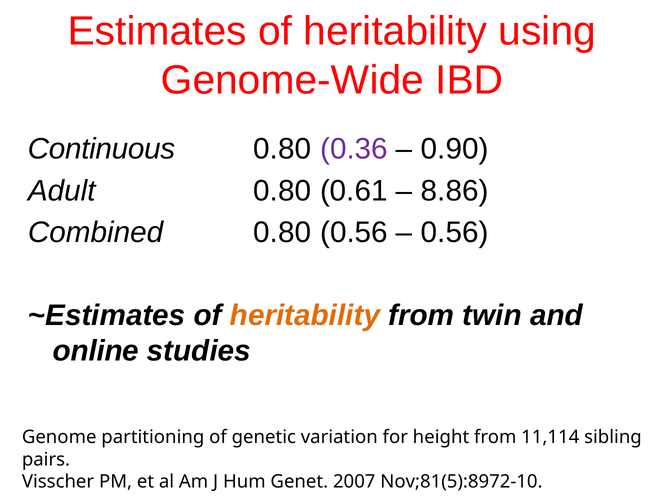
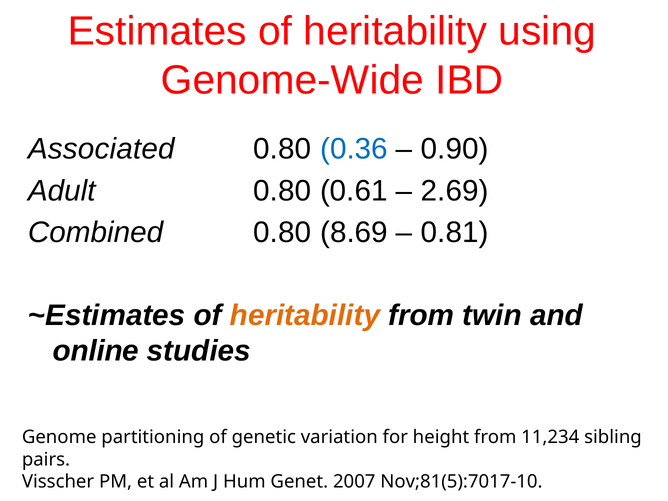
Continuous: Continuous -> Associated (101, 149)
0.36 colour: purple -> blue (354, 149)
8.86: 8.86 -> 2.69 (455, 191)
0.80 0.56: 0.56 -> 8.69 (354, 232)
0.56: 0.56 -> 0.81 (455, 232)
11,114: 11,114 -> 11,234 (550, 437)
Nov;81(5):8972-10: Nov;81(5):8972-10 -> Nov;81(5):7017-10 (461, 482)
